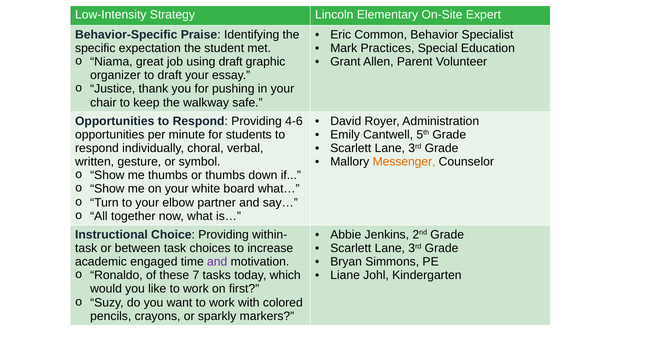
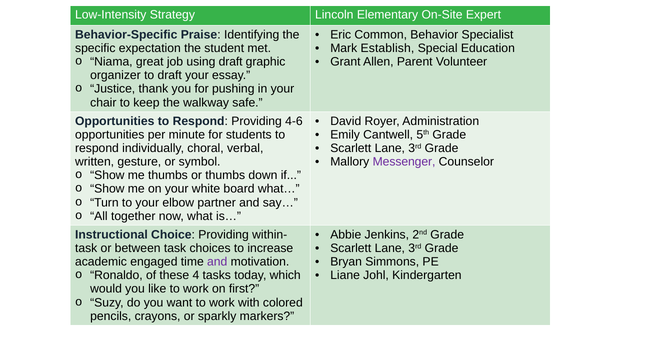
Practices: Practices -> Establish (387, 48)
Messenger colour: orange -> purple (404, 162)
7: 7 -> 4 (196, 275)
